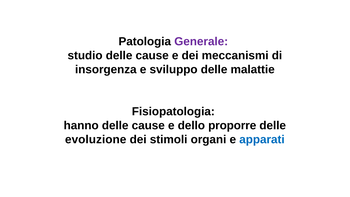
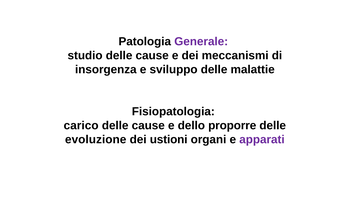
hanno: hanno -> carico (81, 125)
stimoli: stimoli -> ustioni (169, 139)
apparati colour: blue -> purple (262, 139)
